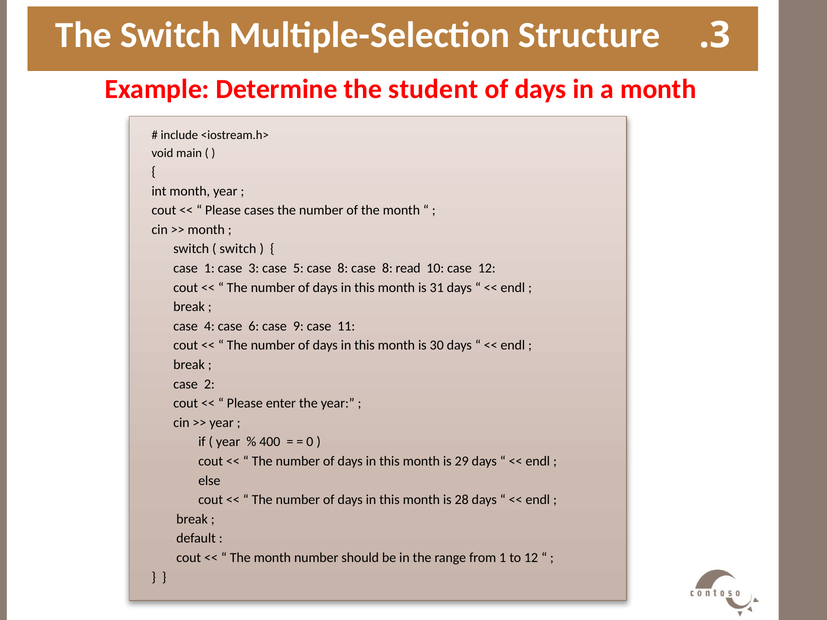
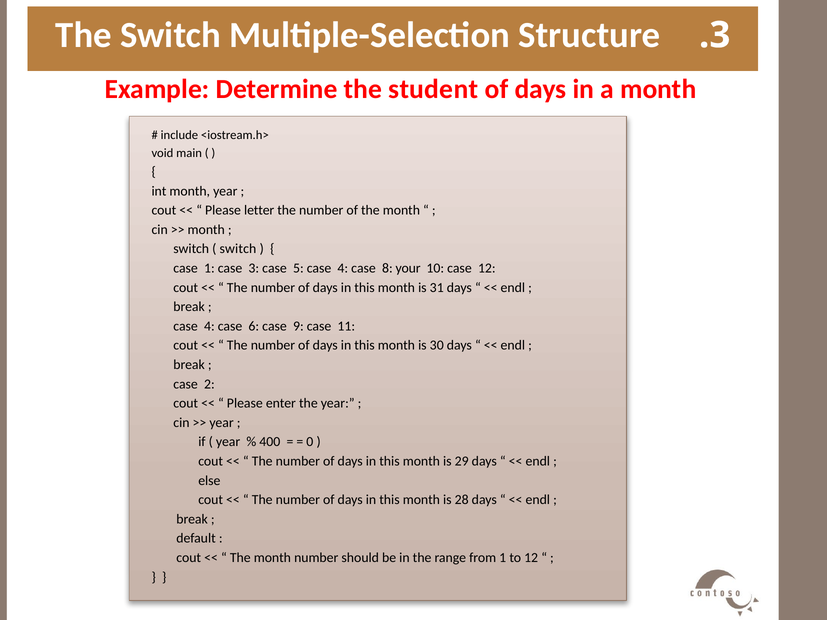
cases: cases -> letter (259, 210)
5 case 8: 8 -> 4 (343, 268)
read: read -> your (408, 268)
